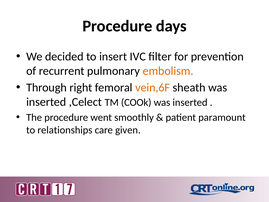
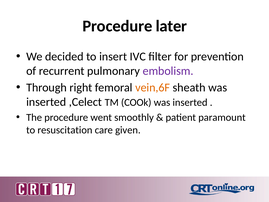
days: days -> later (171, 26)
embolism colour: orange -> purple (168, 71)
relationships: relationships -> resuscitation (65, 130)
